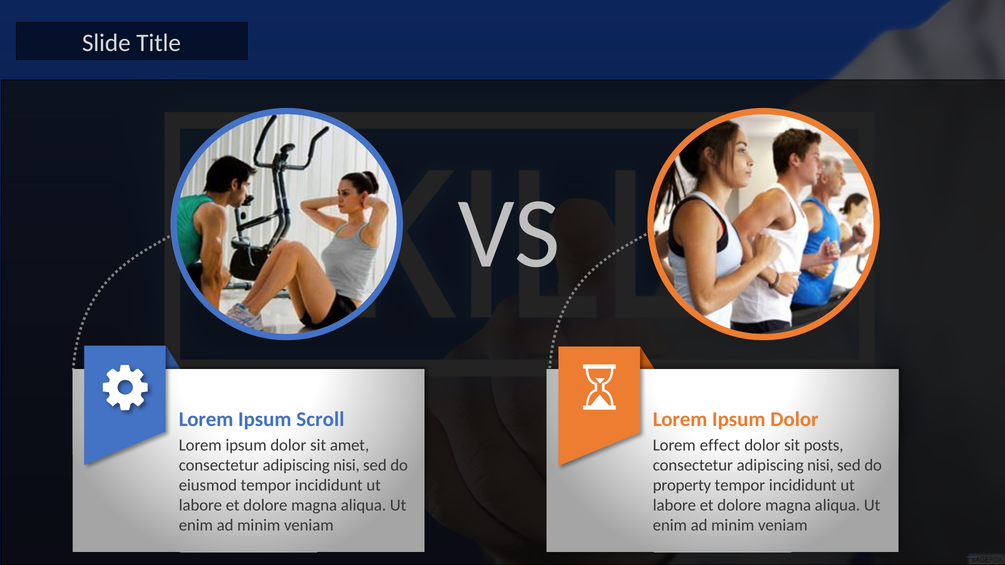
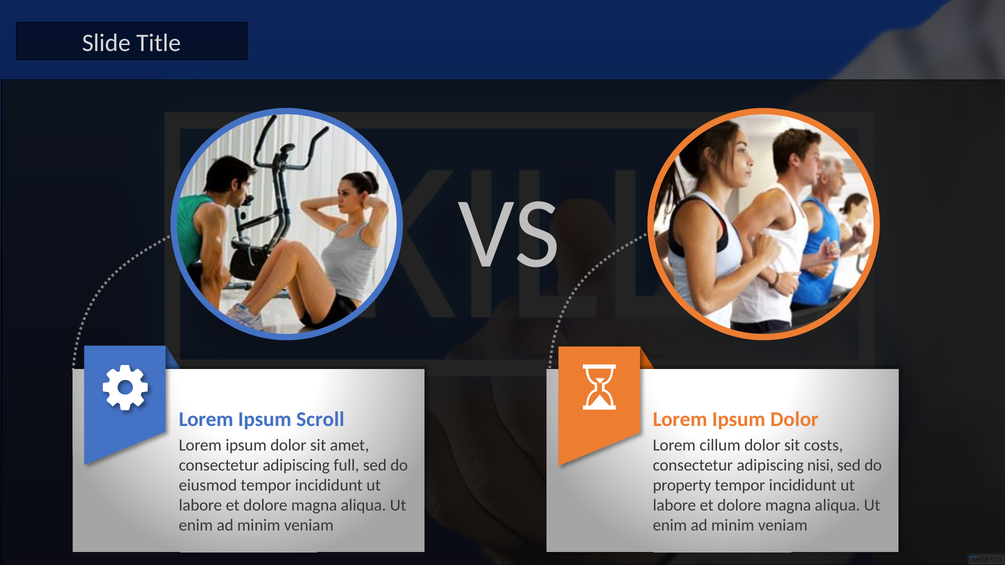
effect: effect -> cillum (720, 445)
posts: posts -> costs (823, 445)
nisi: nisi -> full (346, 465)
